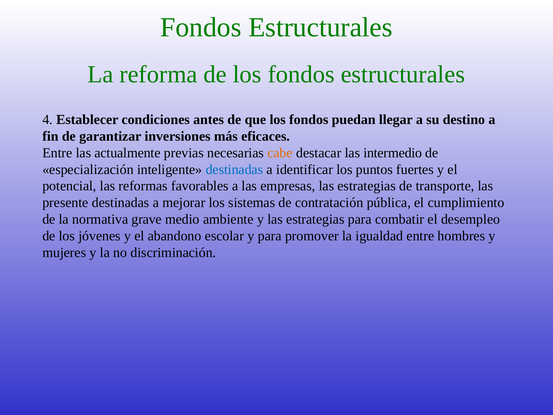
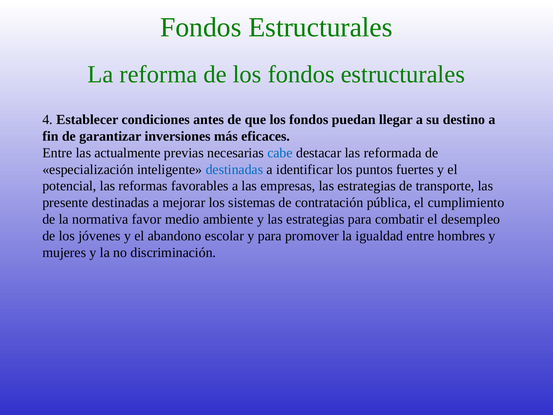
cabe colour: orange -> blue (280, 153)
intermedio: intermedio -> reformada (393, 153)
grave: grave -> favor (147, 219)
